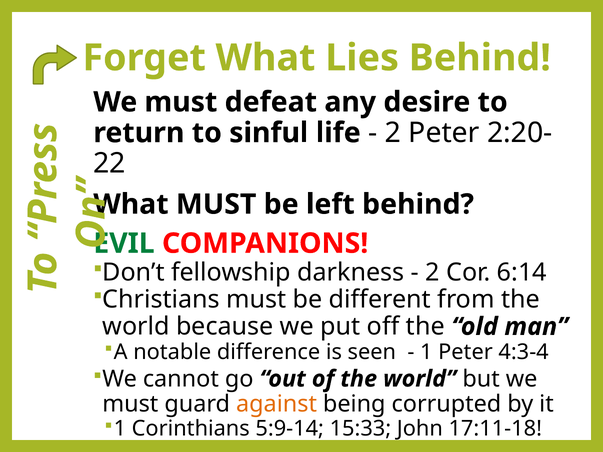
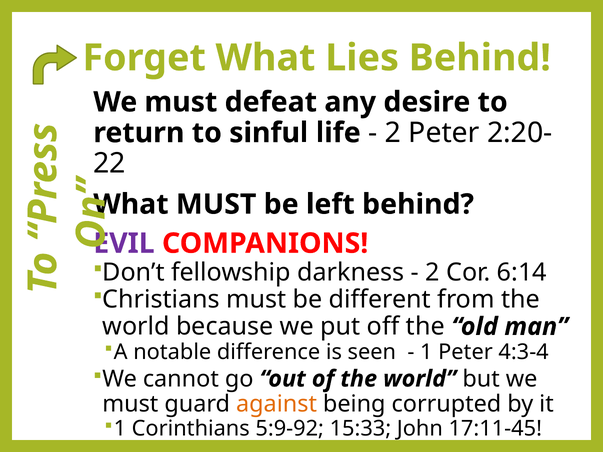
EVIL colour: green -> purple (124, 244)
5:9-14: 5:9-14 -> 5:9-92 (290, 429)
17:11-18: 17:11-18 -> 17:11-45 (495, 429)
